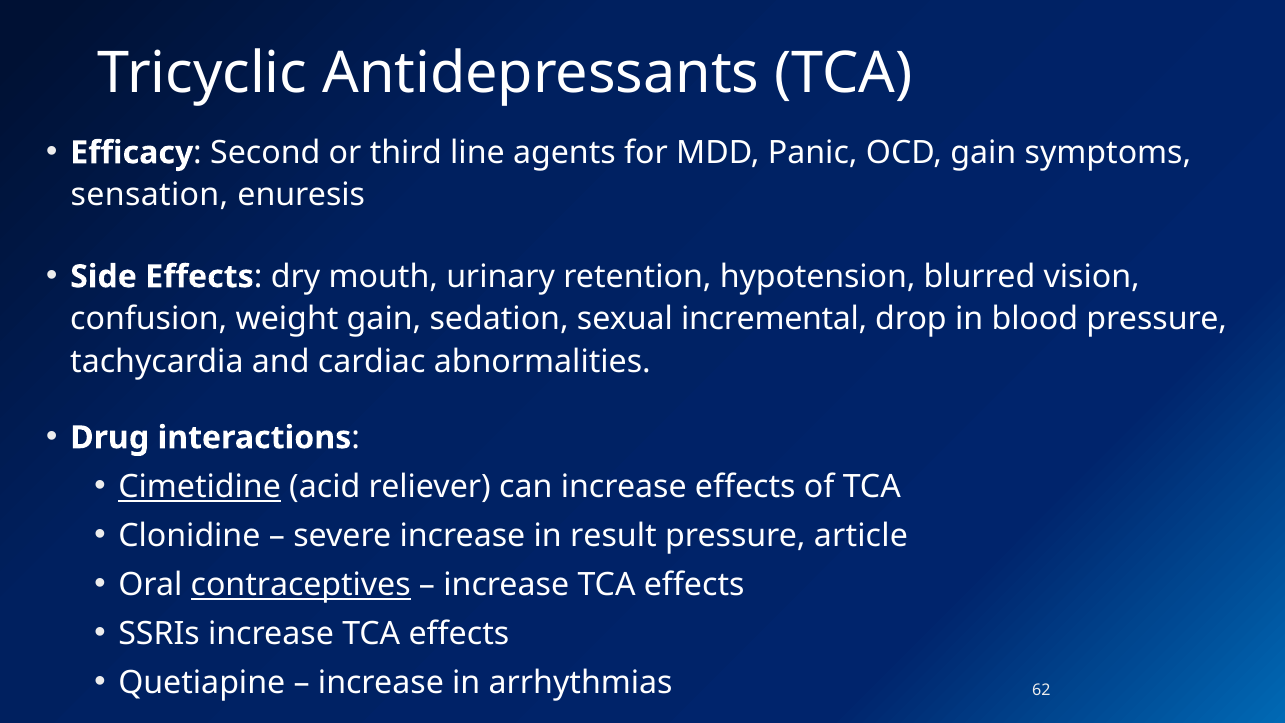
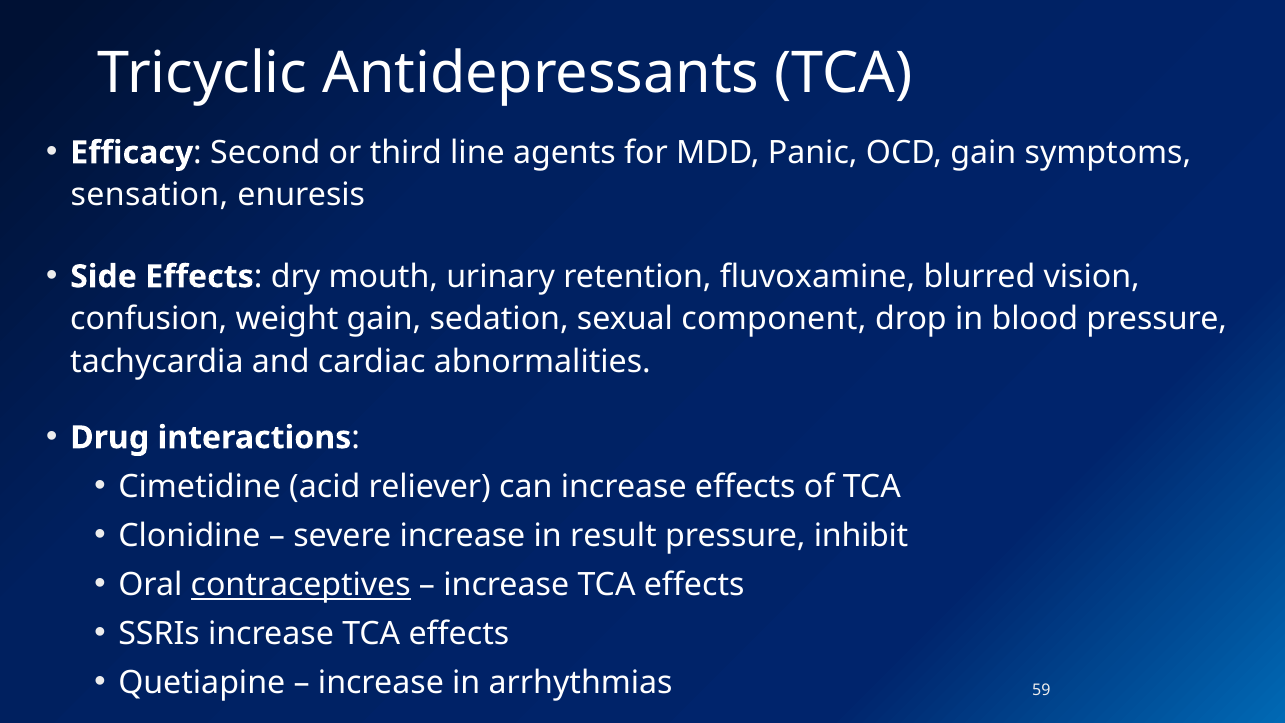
hypotension: hypotension -> fluvoxamine (818, 277)
incremental: incremental -> component (774, 319)
Cimetidine underline: present -> none (200, 487)
article: article -> inhibit (861, 536)
62: 62 -> 59 (1041, 690)
